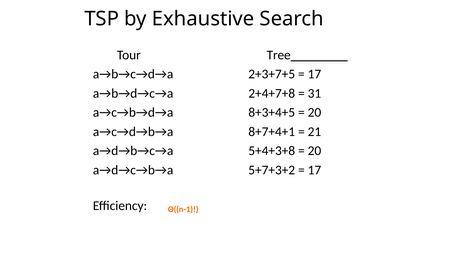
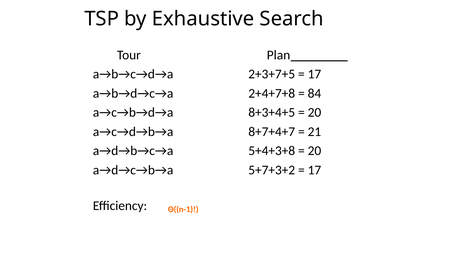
Tree: Tree -> Plan (279, 55)
31: 31 -> 84 (314, 93)
8+7+4+1: 8+7+4+1 -> 8+7+4+7 (272, 131)
